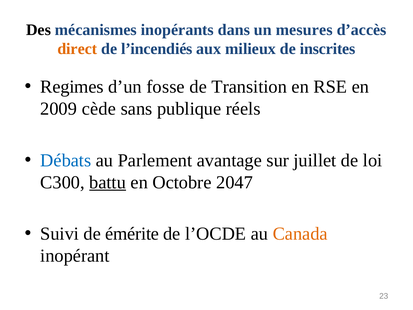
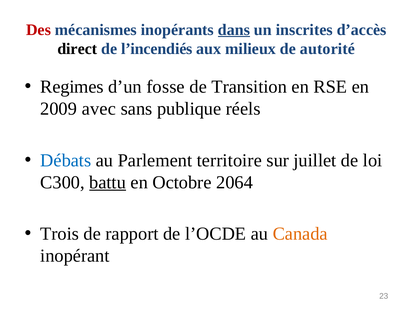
Des colour: black -> red (39, 30)
dans underline: none -> present (234, 30)
mesures: mesures -> inscrites (304, 30)
direct colour: orange -> black (77, 49)
inscrites: inscrites -> autorité (328, 49)
cède: cède -> avec (99, 109)
avantage: avantage -> territoire (229, 160)
2047: 2047 -> 2064 (235, 182)
Suivi: Suivi -> Trois (60, 234)
émérite: émérite -> rapport (132, 234)
